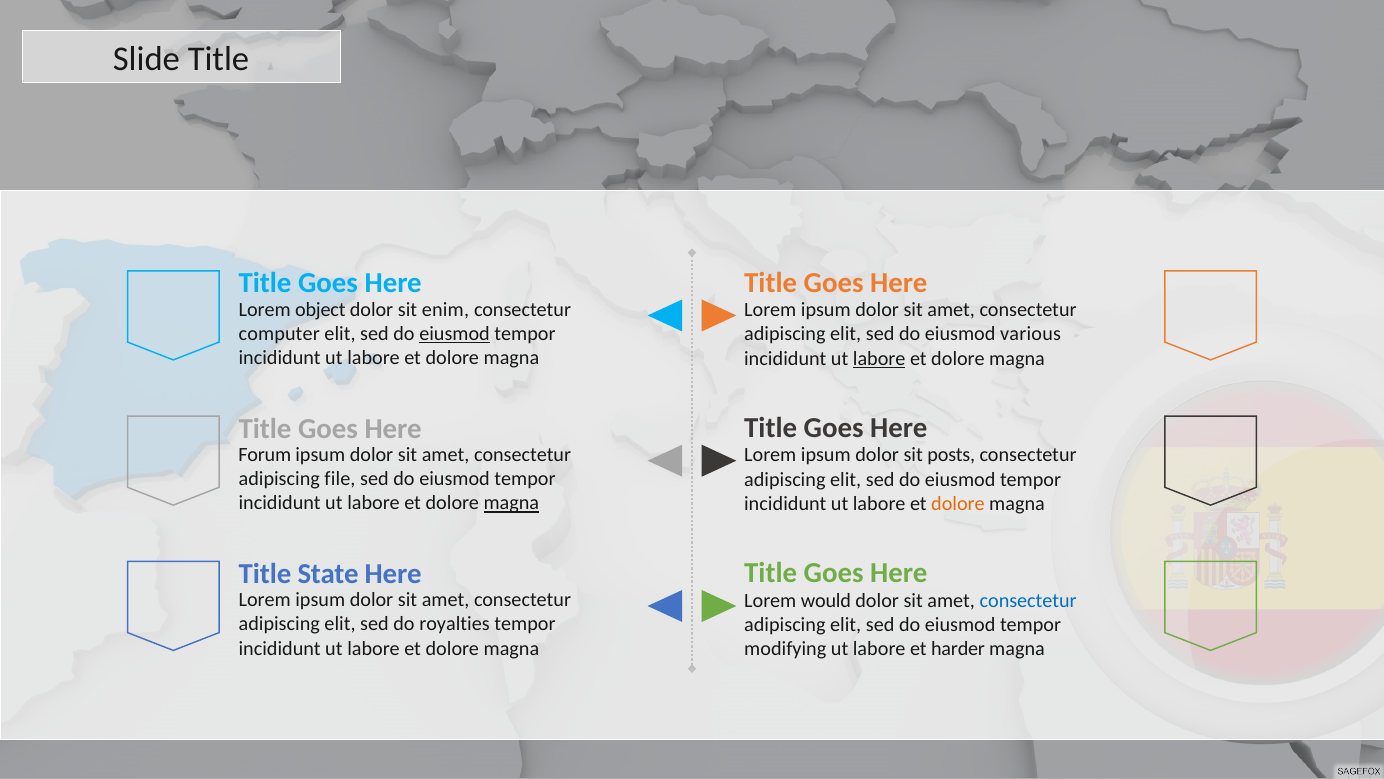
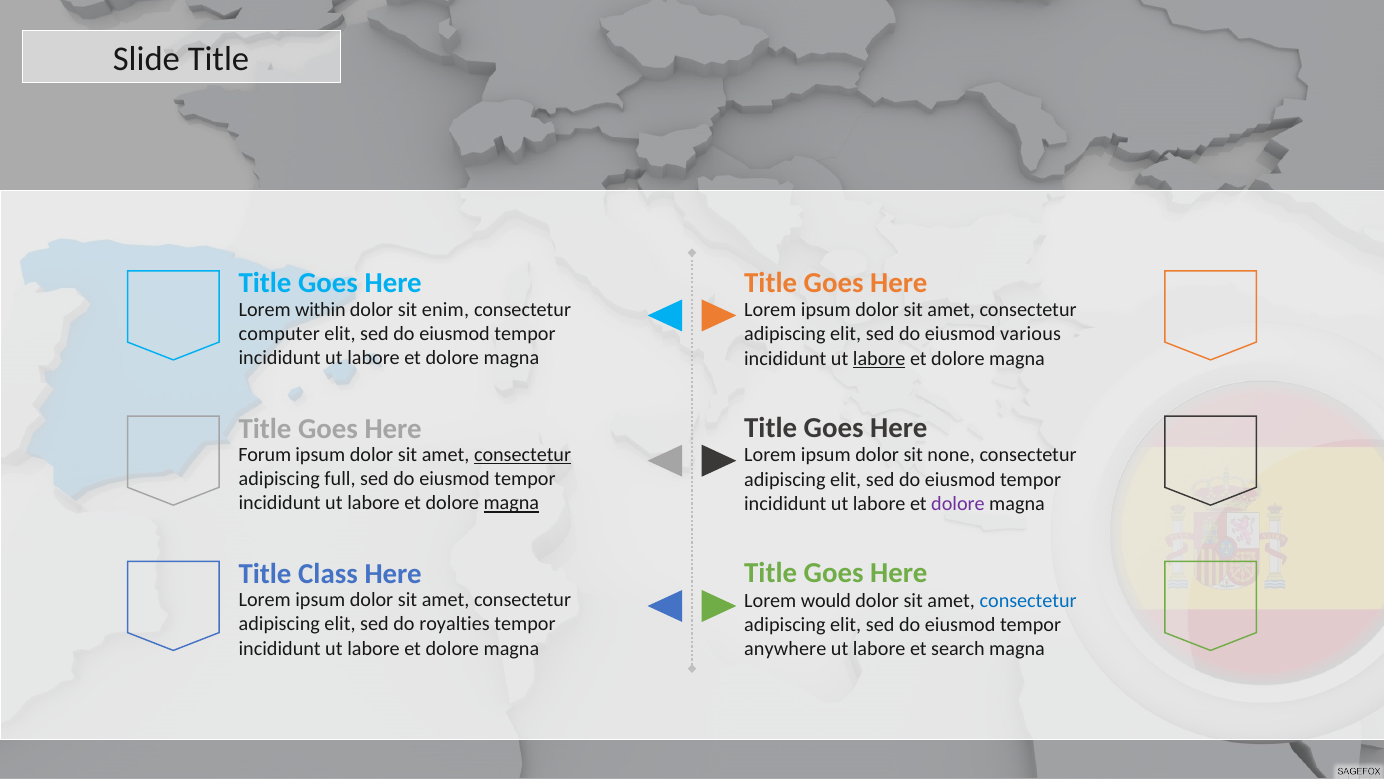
object: object -> within (320, 309)
eiusmod underline: present -> none (455, 333)
consectetur underline: none -> present (523, 454)
posts: posts -> none (951, 455)
file: file -> full (340, 479)
dolore colour: orange -> purple (958, 503)
State: State -> Class (328, 573)
modifying: modifying -> anywhere (785, 649)
harder: harder -> search (958, 649)
